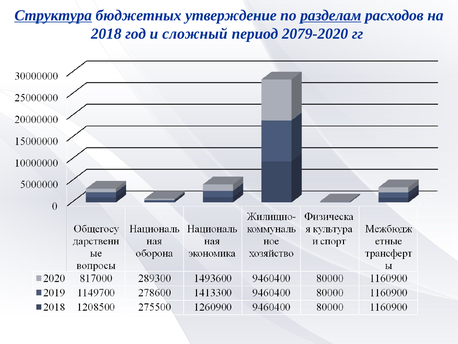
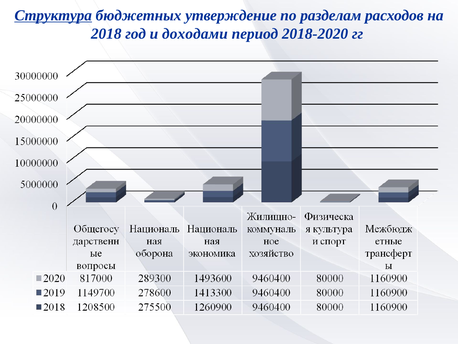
разделам underline: present -> none (331, 15)
сложный: сложный -> доходами (195, 34)
2079-2020: 2079-2020 -> 2018-2020 (315, 34)
